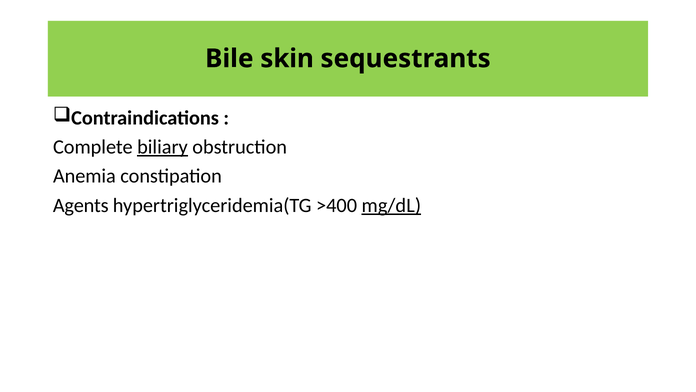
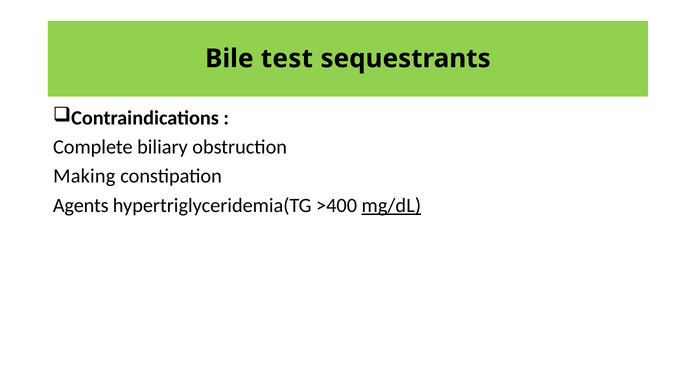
skin: skin -> test (287, 58)
biliary underline: present -> none (162, 147)
Anemia: Anemia -> Making (84, 176)
